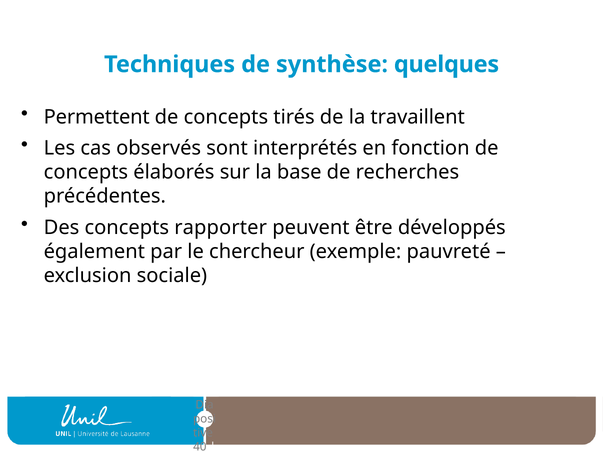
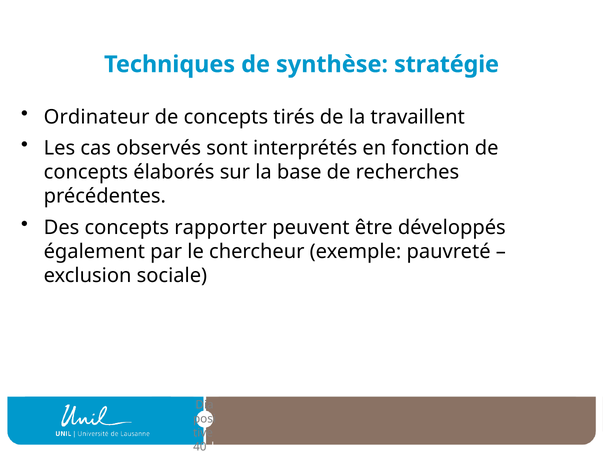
quelques: quelques -> stratégie (447, 64)
Permettent: Permettent -> Ordinateur (97, 117)
